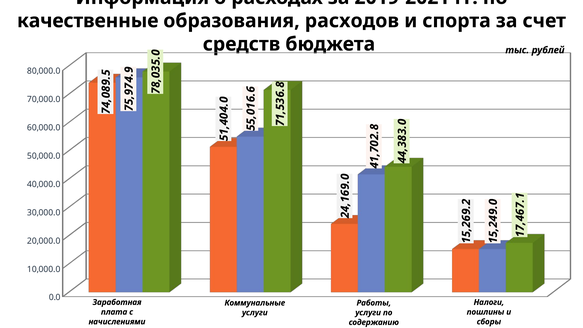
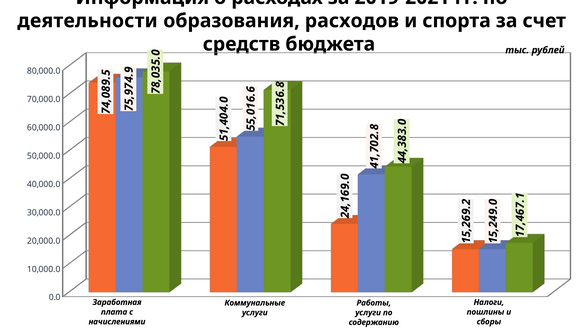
качественные: качественные -> деятельности (88, 21)
